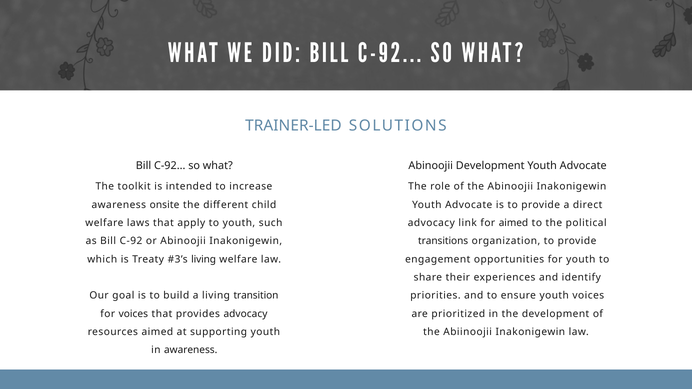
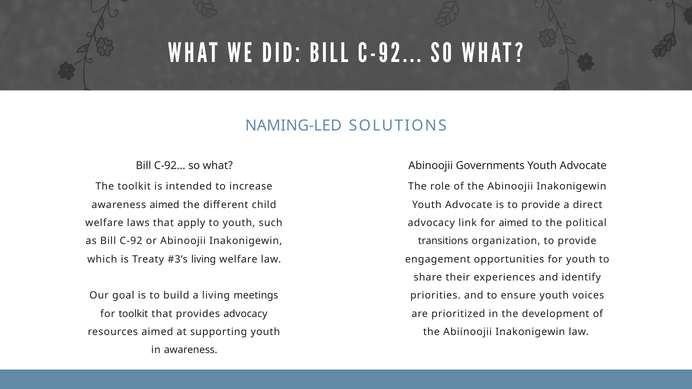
TRAINER-LED: TRAINER-LED -> NAMING-LED (293, 126)
Abinoojii Development: Development -> Governments (490, 166)
awareness onsite: onsite -> aimed (165, 205)
transition: transition -> meetings (256, 296)
for voices: voices -> toolkit (133, 314)
